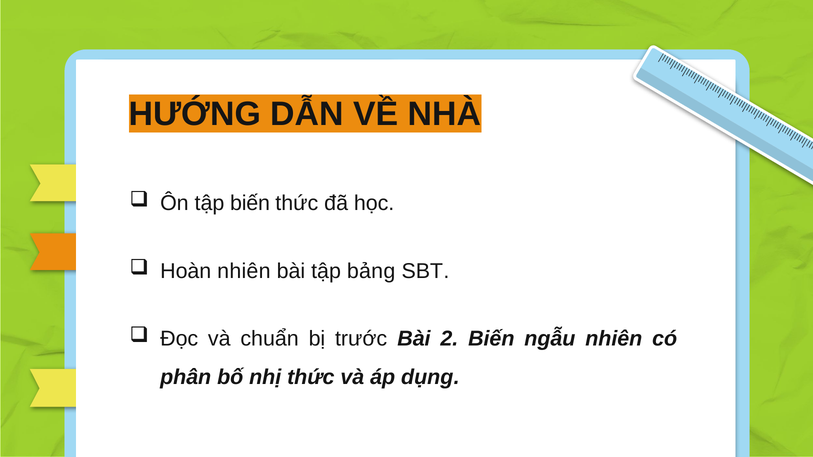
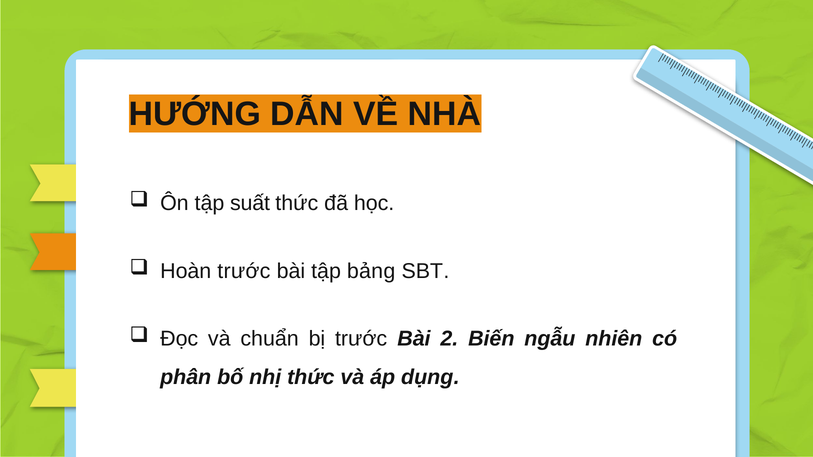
tập biến: biến -> suất (250, 203)
Hoàn nhiên: nhiên -> trước (244, 271)
